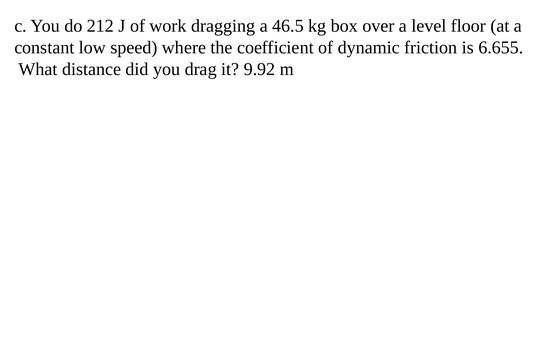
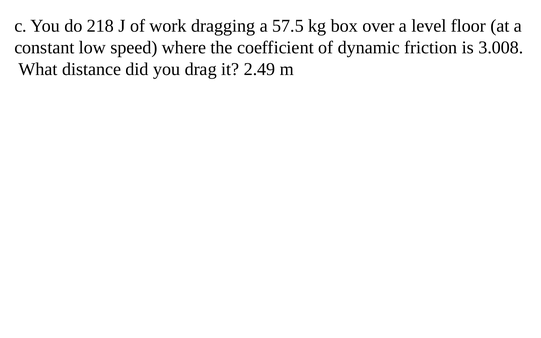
212: 212 -> 218 (100, 26)
46.5: 46.5 -> 57.5 (288, 26)
6.655: 6.655 -> 3.008 (501, 48)
9.92: 9.92 -> 2.49 (259, 69)
